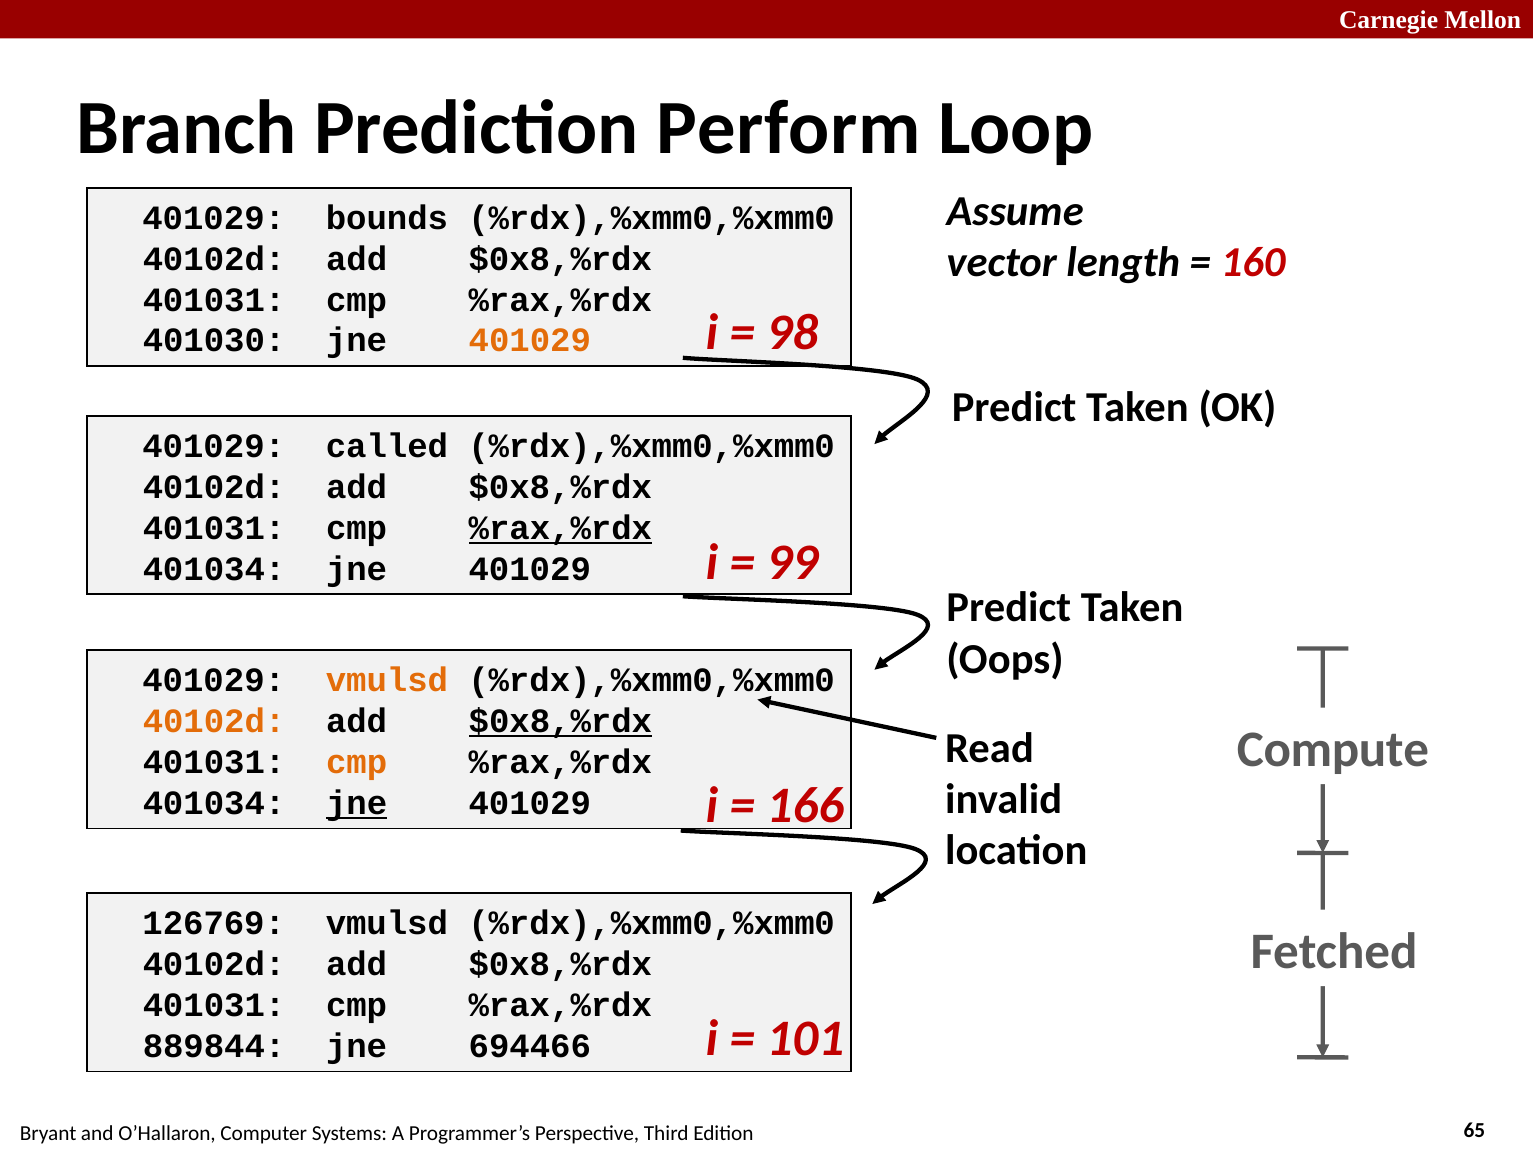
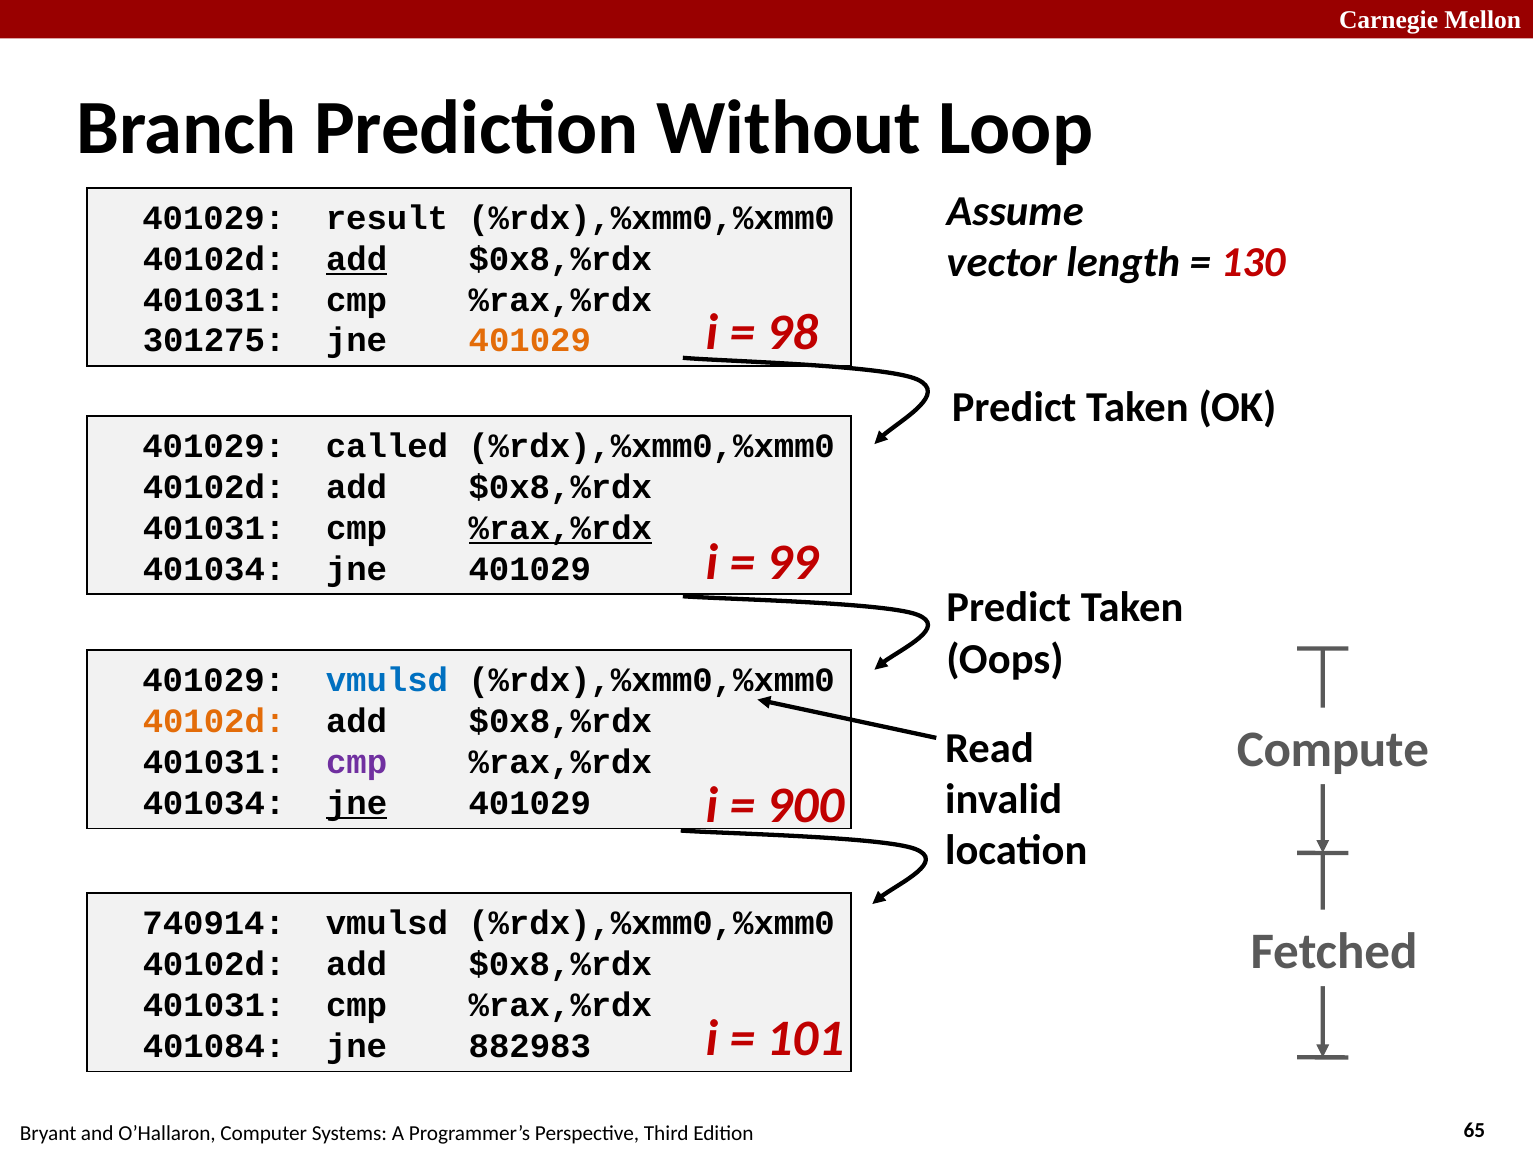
Perform: Perform -> Without (789, 129)
bounds: bounds -> result (387, 218)
160: 160 -> 130 (1253, 263)
add underline: none -> present (357, 259)
401030: 401030 -> 301275 (214, 341)
vmulsd colour: orange -> blue (387, 680)
$0x8,%rdx underline: present -> none (560, 721)
cmp colour: orange -> purple (357, 762)
166: 166 -> 900 (805, 805)
126769: 126769 -> 740914 (214, 923)
889844: 889844 -> 401084 (214, 1046)
694466: 694466 -> 882983 (530, 1046)
